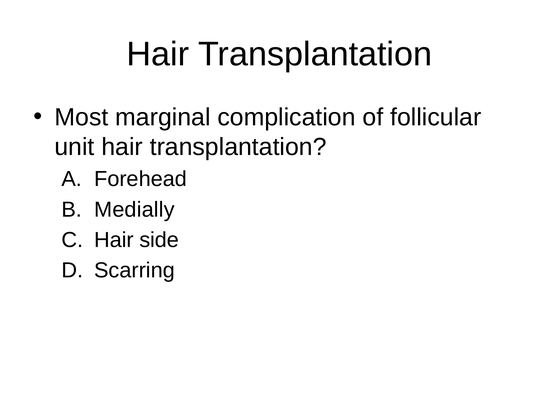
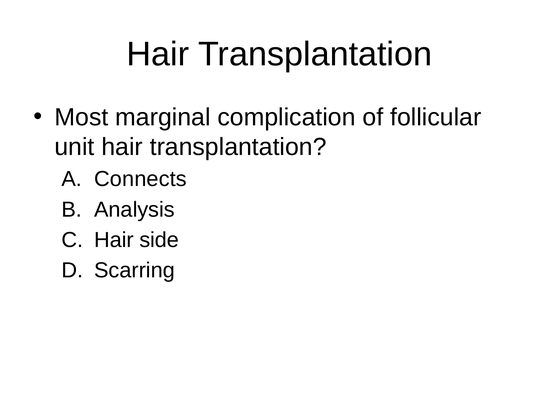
Forehead: Forehead -> Connects (140, 179)
Medially: Medially -> Analysis (134, 210)
